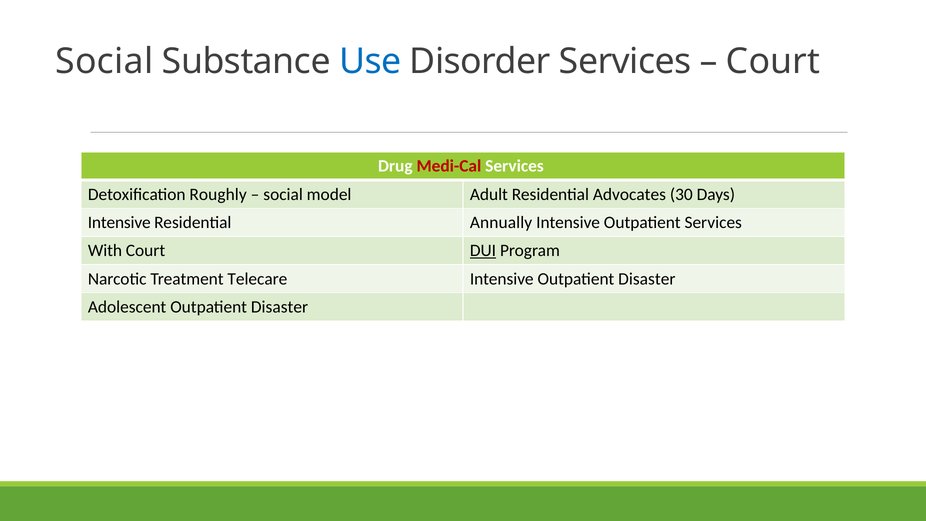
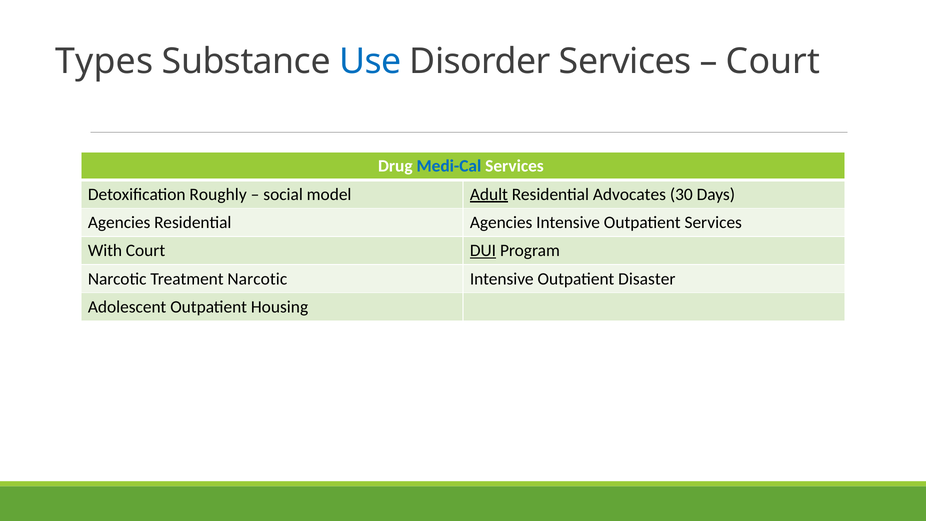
Social: Social -> Types (104, 61)
Medi-Cal colour: red -> blue (449, 166)
Adult underline: none -> present (489, 194)
Intensive: Intensive -> Agencies (119, 222)
Residential Annually: Annually -> Agencies (501, 222)
Treatment Telecare: Telecare -> Narcotic (257, 279)
Adolescent Outpatient Disaster: Disaster -> Housing (280, 307)
